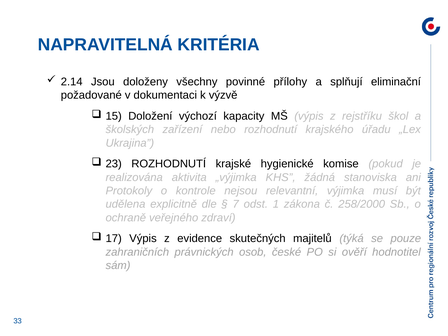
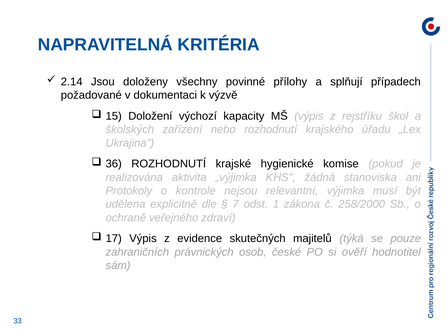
eliminační: eliminační -> případech (396, 82)
23: 23 -> 36 (114, 164)
